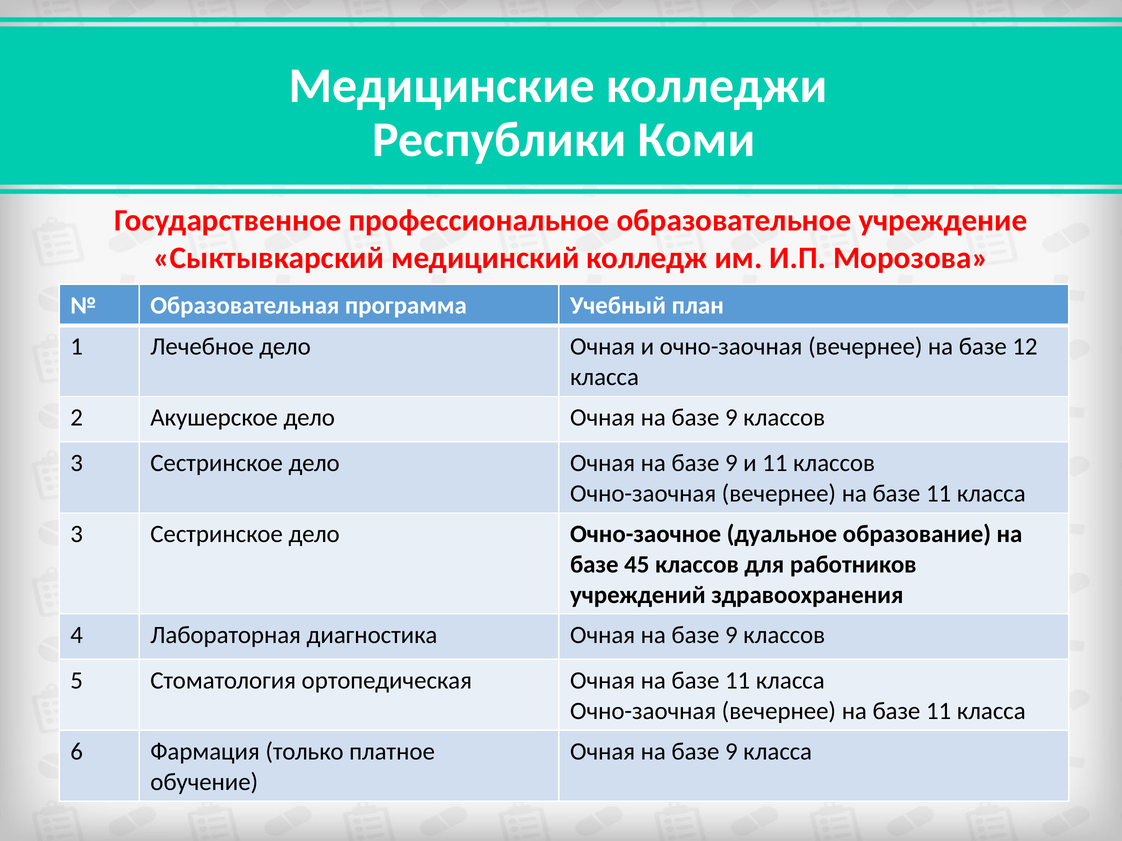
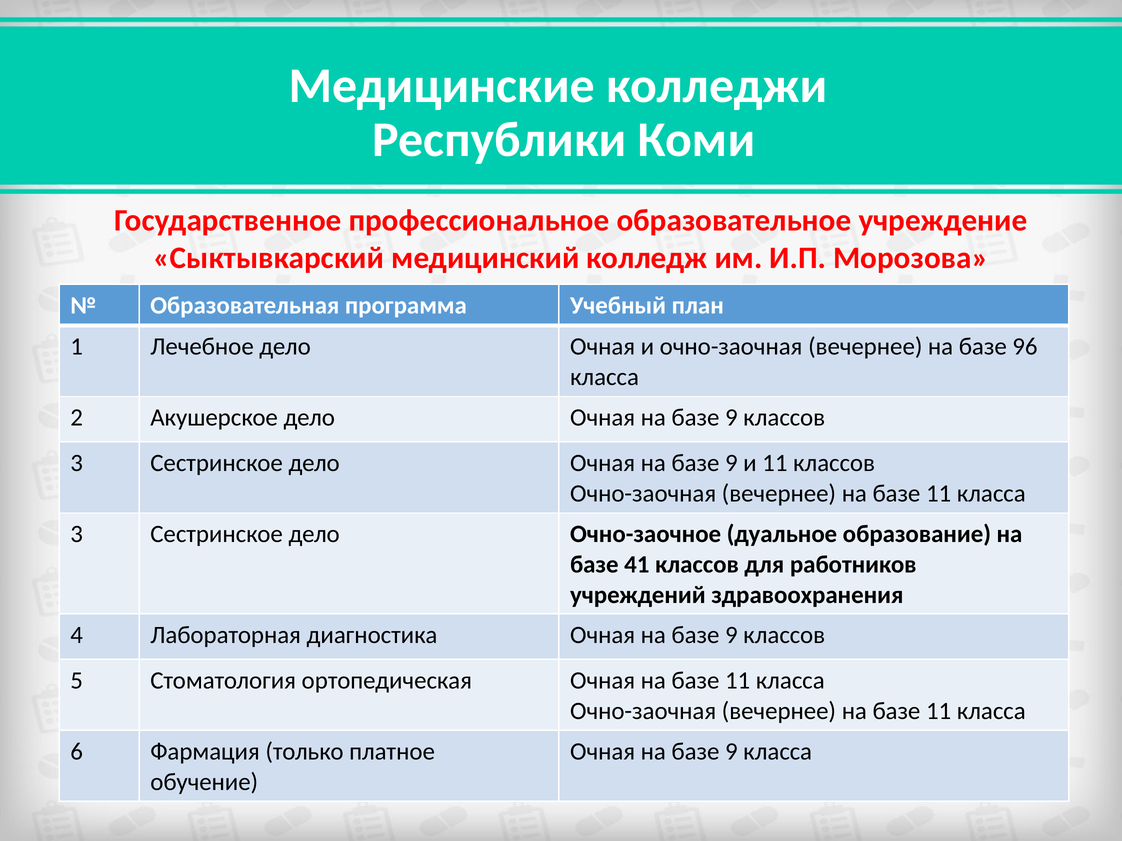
12: 12 -> 96 (1025, 347)
45: 45 -> 41 (637, 565)
